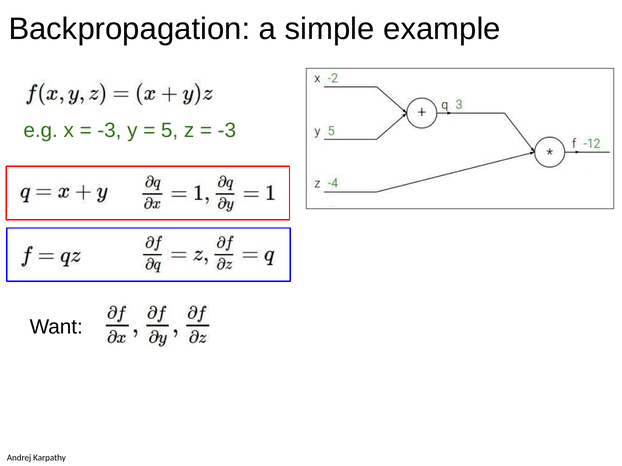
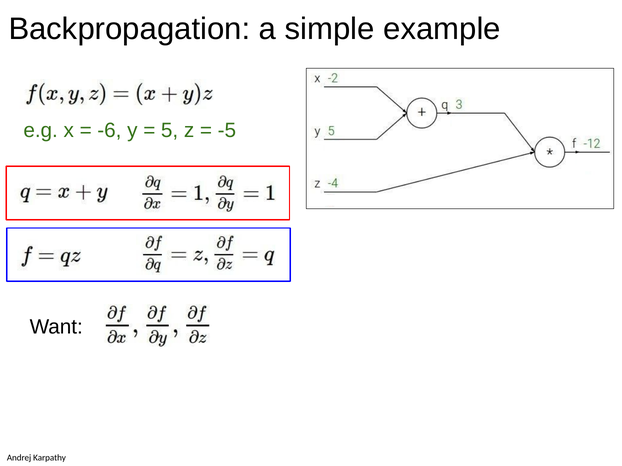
-3: -3 -> -6 (109, 130)
-3: -3 -> -5 (227, 130)
